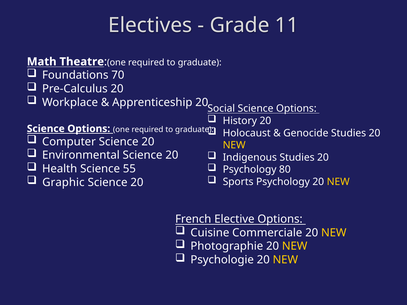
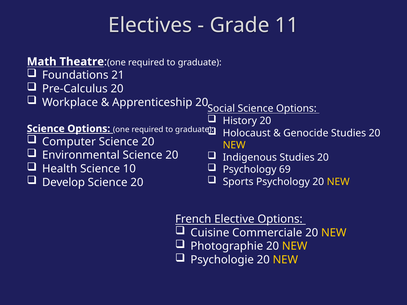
70: 70 -> 21 (118, 75)
55: 55 -> 10 (129, 169)
80: 80 -> 69 (285, 170)
Graphic: Graphic -> Develop (64, 182)
